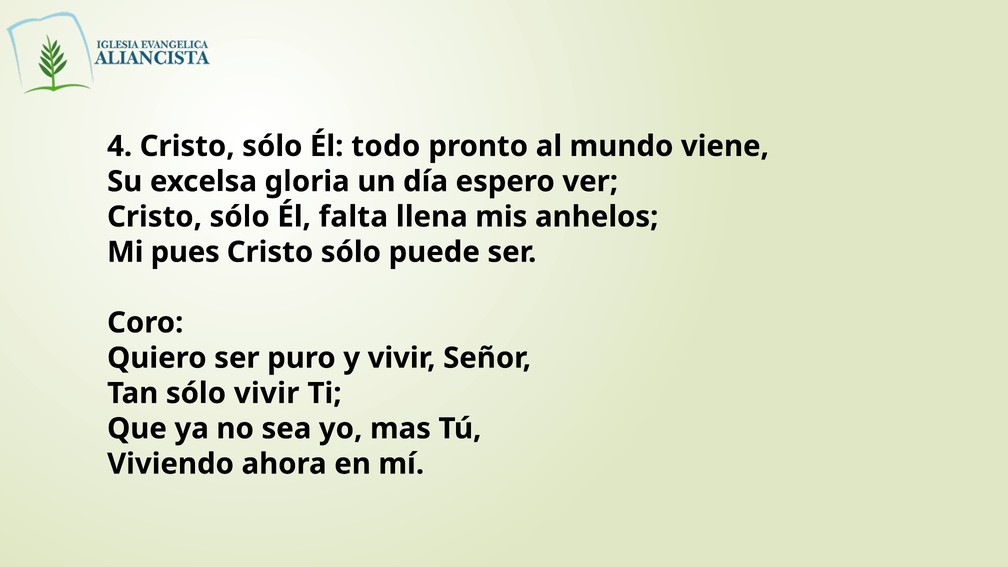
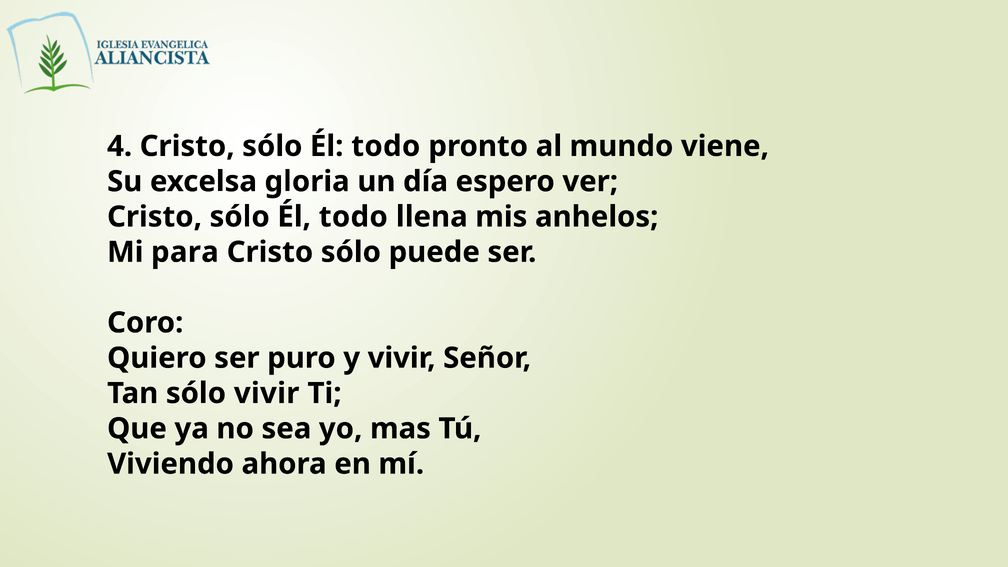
falta: falta -> todo (353, 217)
pues: pues -> para (185, 252)
